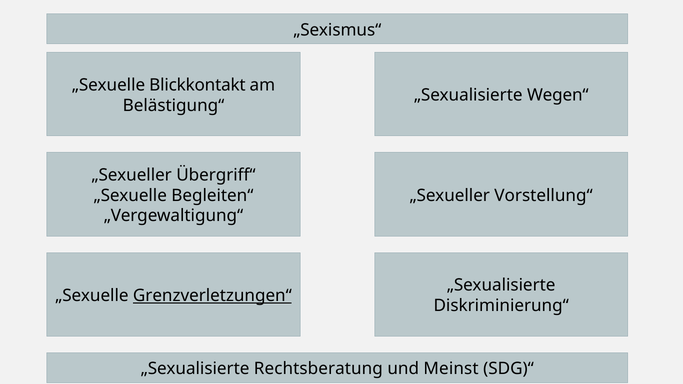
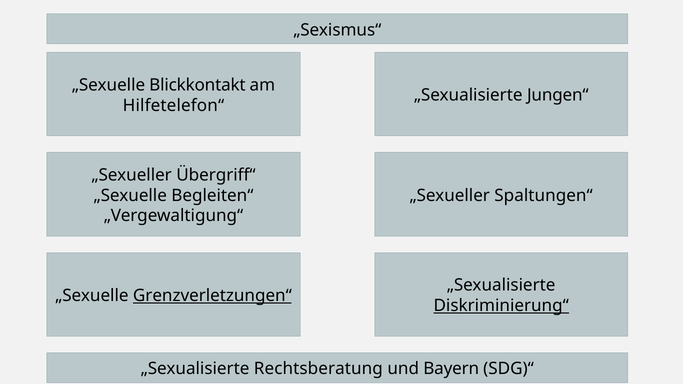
Wegen“: Wegen“ -> Jungen“ (558, 95)
Belästigung“: Belästigung“ -> Hilfetelefon“ (173, 105)
Vorstellung“: Vorstellung“ -> Spaltungen“ (544, 195)
Diskriminierung“ underline: none -> present (501, 306)
Meinst: Meinst -> Bayern (451, 369)
